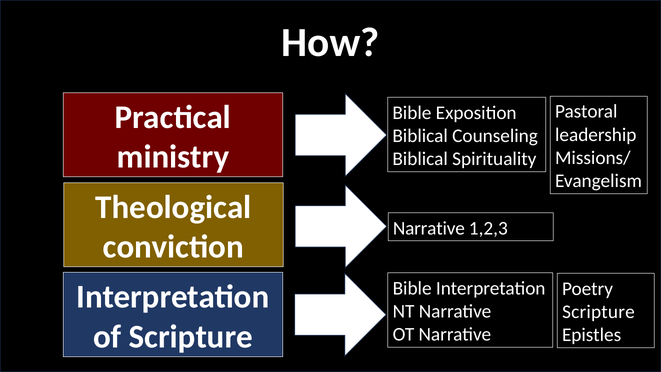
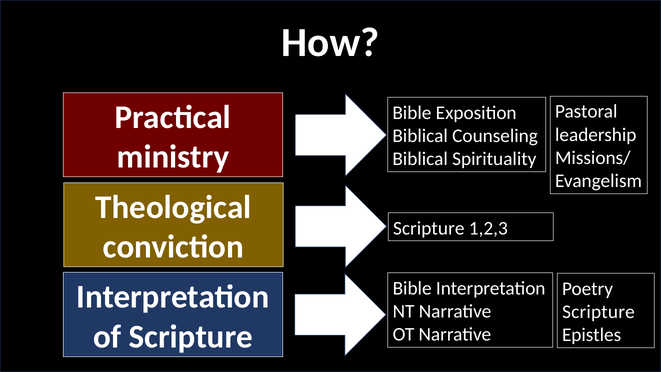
Narrative: Narrative -> Scripture (429, 228)
